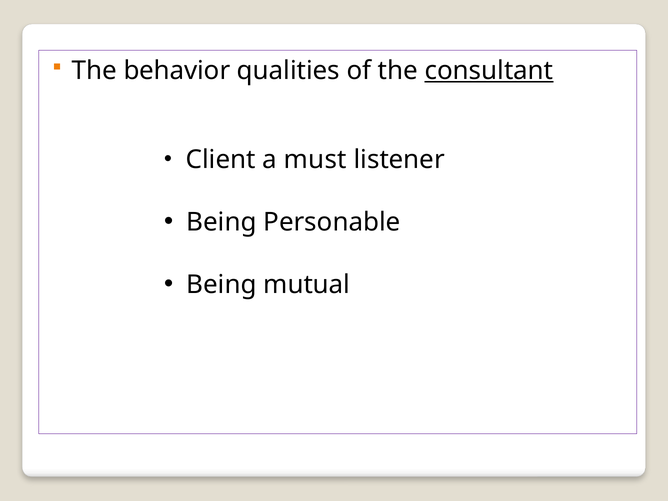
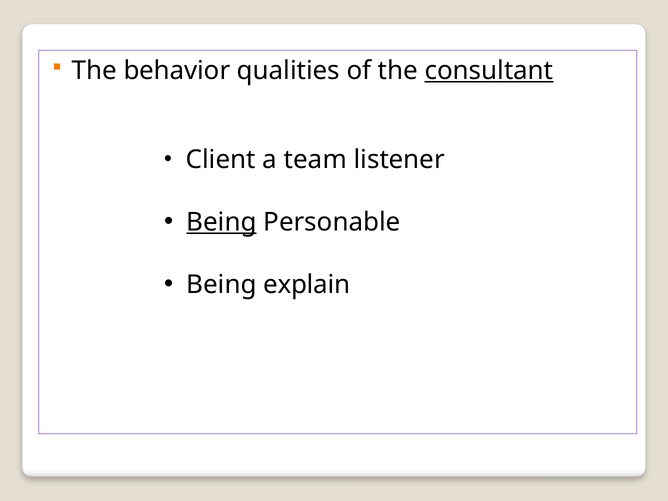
must: must -> team (315, 160)
Being underline: none -> present (222, 222)
mutual: mutual -> explain (307, 285)
